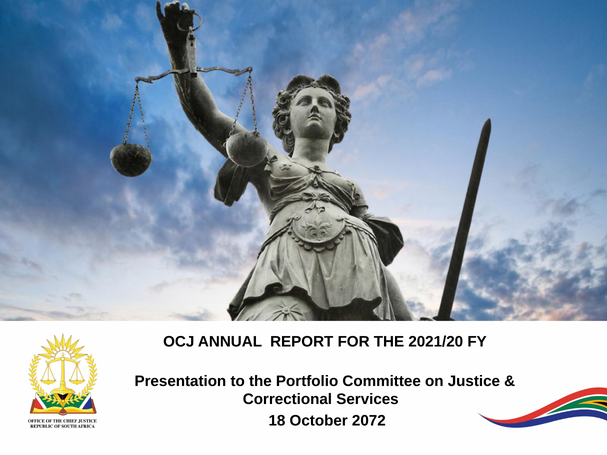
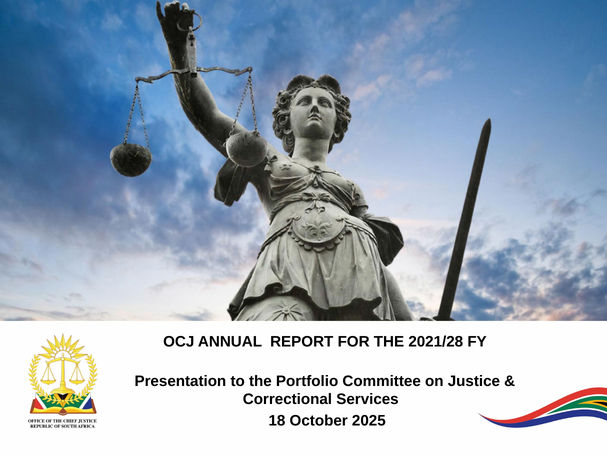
2021/20: 2021/20 -> 2021/28 (436, 342)
2072: 2072 -> 2025 (369, 421)
